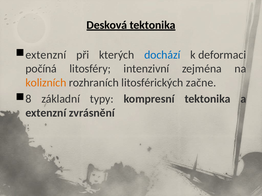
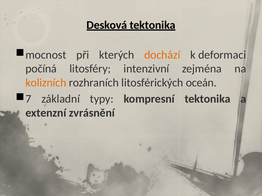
extenzní: extenzní -> mocnost (46, 55)
dochází colour: blue -> orange (162, 55)
začne: začne -> oceán (201, 83)
8: 8 -> 7 (28, 99)
